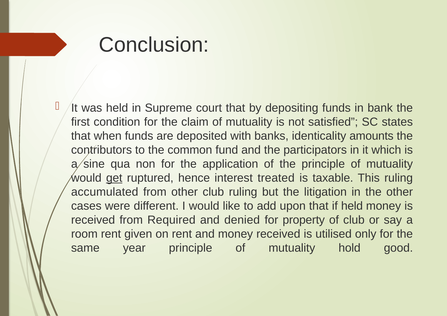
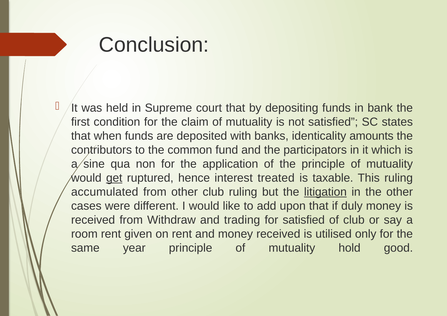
litigation underline: none -> present (325, 192)
if held: held -> duly (352, 206)
Required: Required -> Withdraw (172, 220)
denied: denied -> trading (242, 220)
for property: property -> satisfied (304, 220)
